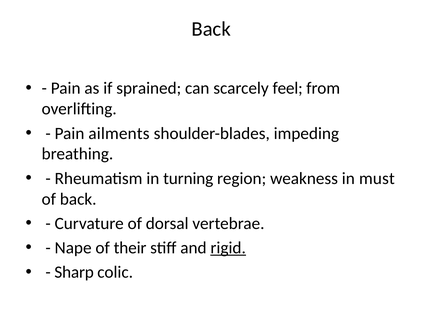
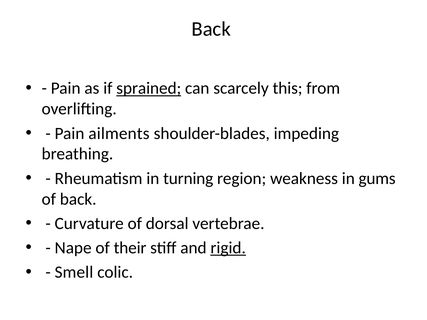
sprained underline: none -> present (149, 88)
feel: feel -> this (288, 88)
must: must -> gums (377, 179)
Sharp: Sharp -> Smell (74, 273)
